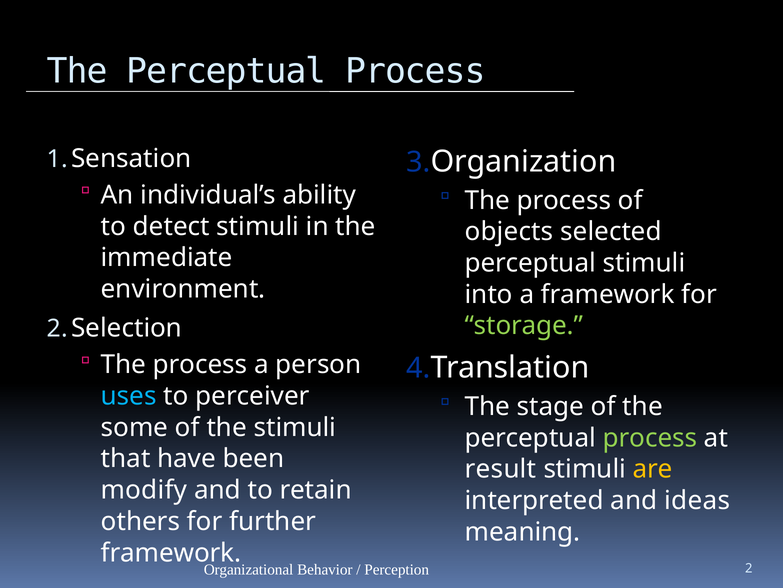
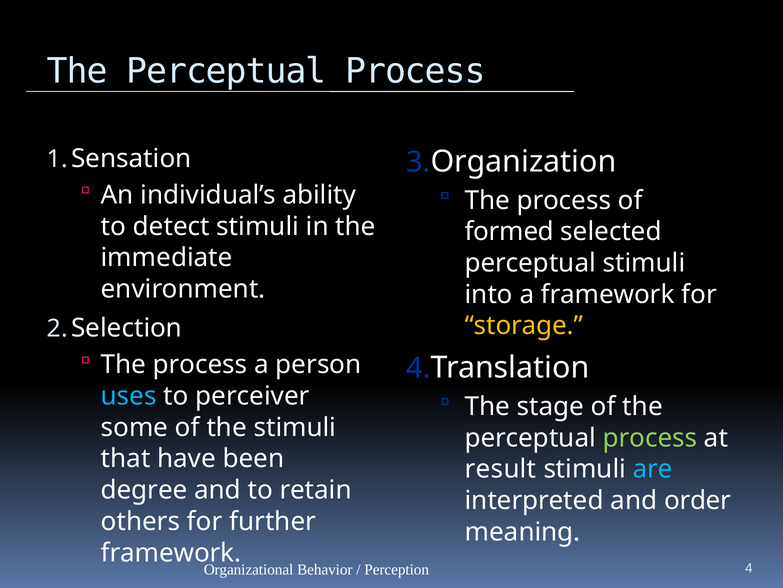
objects: objects -> formed (509, 231)
storage colour: light green -> yellow (524, 325)
are colour: yellow -> light blue (653, 469)
modify: modify -> degree (144, 490)
ideas: ideas -> order (698, 500)
2: 2 -> 4 (749, 568)
